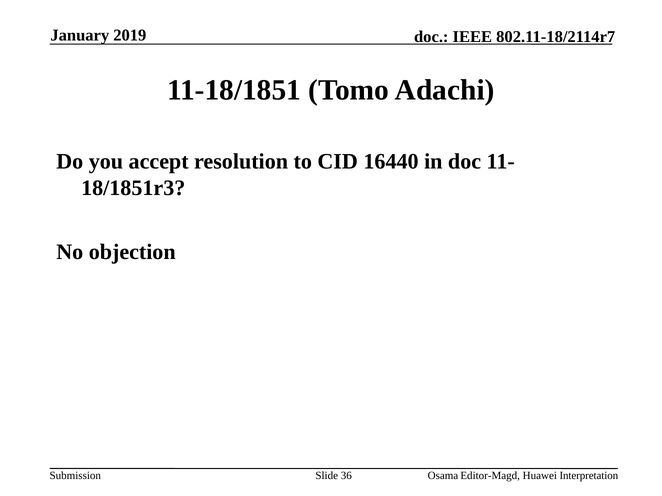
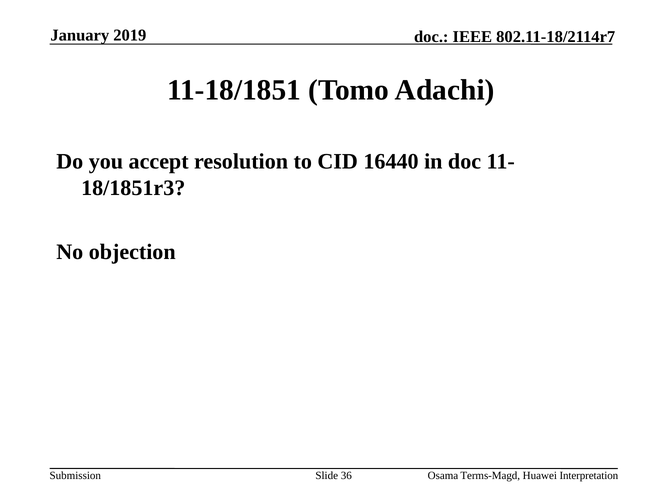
Editor-Magd: Editor-Magd -> Terms-Magd (490, 476)
